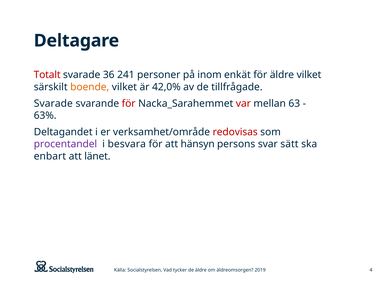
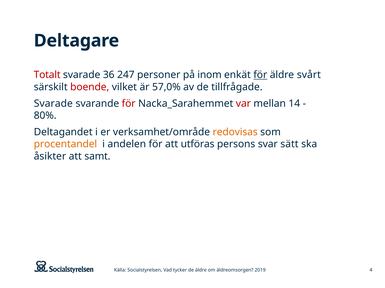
241: 241 -> 247 (126, 75)
för underline: none -> present (260, 75)
äldre vilket: vilket -> svårt (309, 75)
boende colour: orange -> red (90, 87)
42,0%: 42,0% -> 57,0% (166, 87)
63: 63 -> 14 (294, 104)
63%: 63% -> 80% (45, 116)
redovisas colour: red -> orange (235, 132)
procentandel colour: purple -> orange (65, 145)
besvara: besvara -> andelen (127, 145)
hänsyn: hänsyn -> utföras (198, 145)
enbart: enbart -> åsikter (50, 157)
länet: länet -> samt (97, 157)
